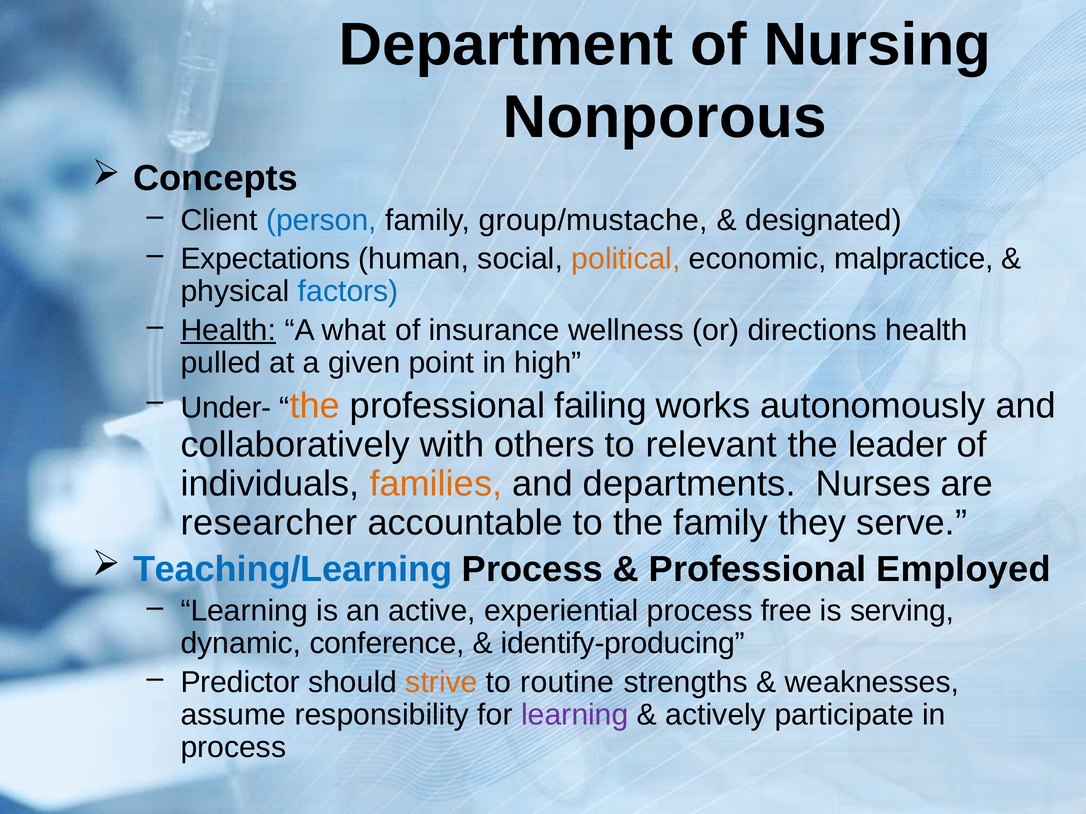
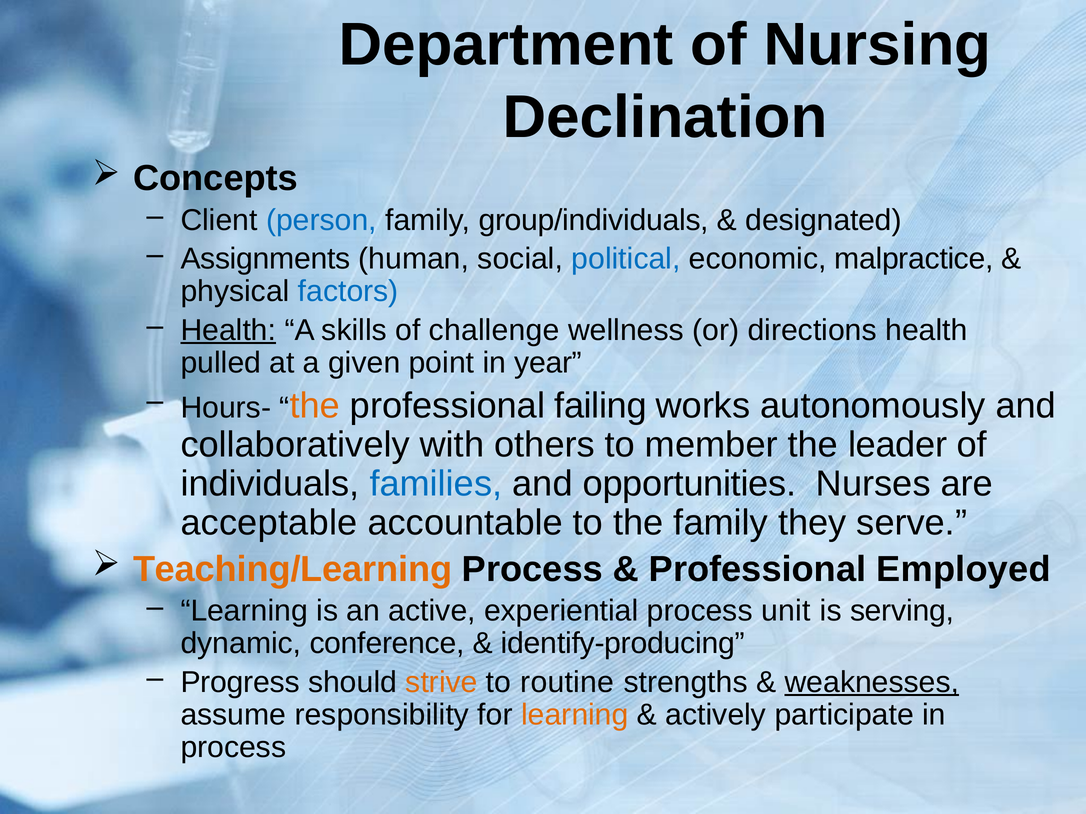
Nonporous: Nonporous -> Declination (665, 117)
group/mustache: group/mustache -> group/individuals (594, 220)
Expectations: Expectations -> Assignments (265, 259)
political colour: orange -> blue (626, 259)
what: what -> skills (354, 330)
insurance: insurance -> challenge (494, 330)
high: high -> year (548, 363)
Under-: Under- -> Hours- (226, 408)
relevant: relevant -> member (711, 445)
families colour: orange -> blue (436, 484)
departments: departments -> opportunities (689, 484)
researcher: researcher -> acceptable (269, 523)
Teaching/Learning colour: blue -> orange (293, 569)
free: free -> unit (786, 611)
Predictor: Predictor -> Progress (240, 683)
weaknesses underline: none -> present (872, 683)
learning colour: purple -> orange (575, 715)
